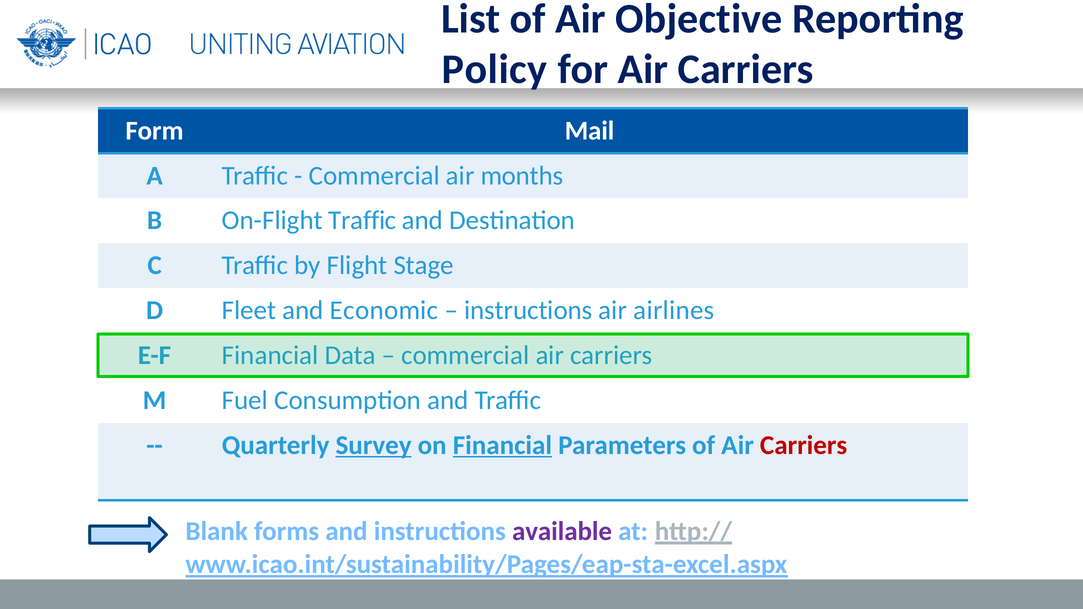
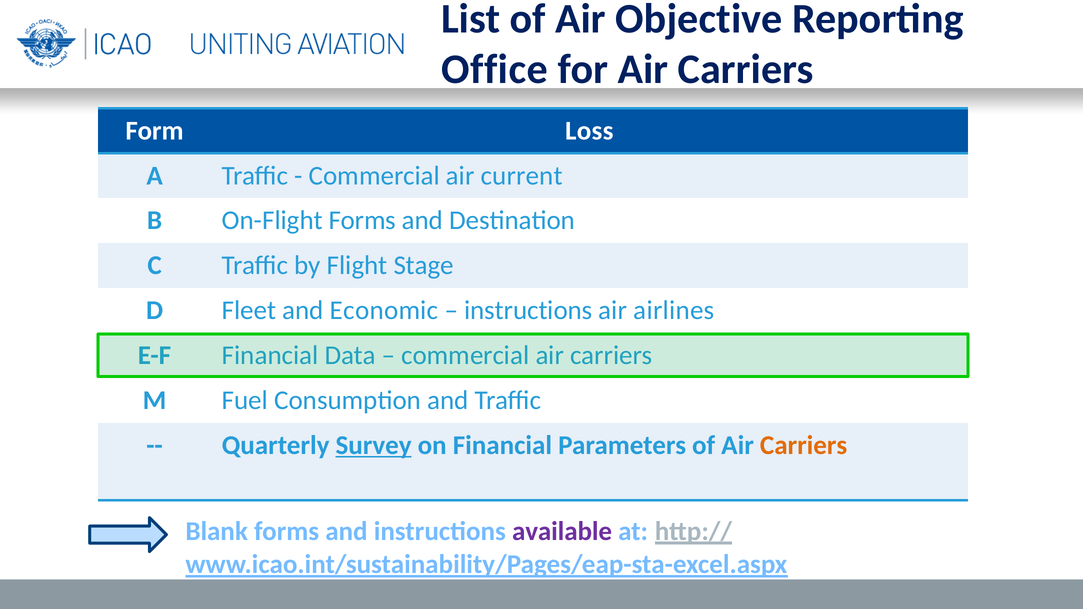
Policy: Policy -> Office (495, 69)
Mail: Mail -> Loss (589, 131)
months: months -> current (522, 176)
On-Flight Traffic: Traffic -> Forms (362, 221)
Financial underline: present -> none (502, 445)
Carriers colour: red -> orange (804, 445)
